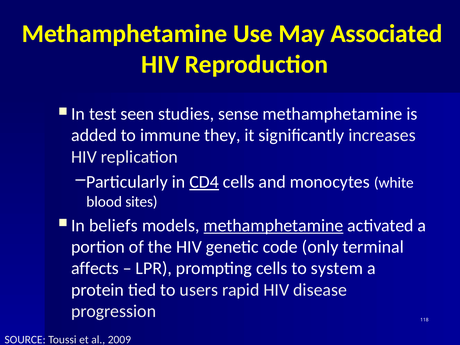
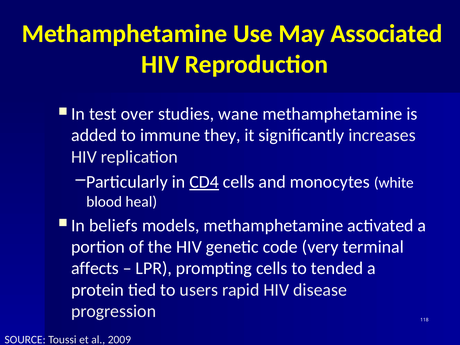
seen: seen -> over (137, 114)
sense: sense -> wane (238, 114)
sites: sites -> heal (141, 202)
methamphetamine underline: present -> none (273, 225)
only: only -> very (320, 247)
system: system -> tended (337, 268)
